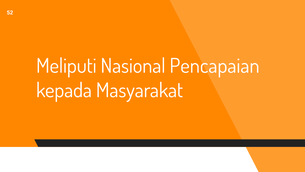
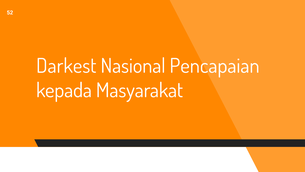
Meliputi: Meliputi -> Darkest (66, 66)
